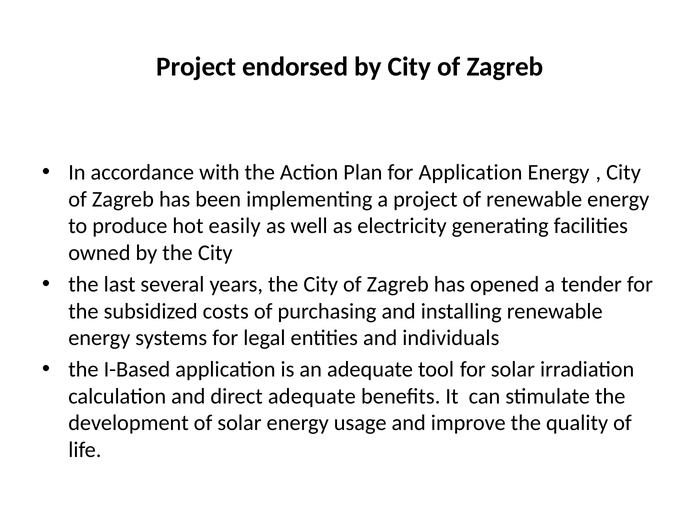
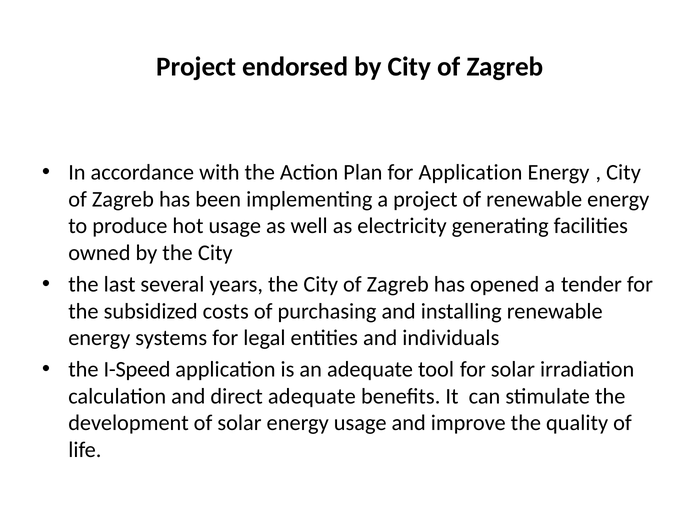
hot easily: easily -> usage (235, 226)
I-Based: I-Based -> I-Speed (137, 369)
